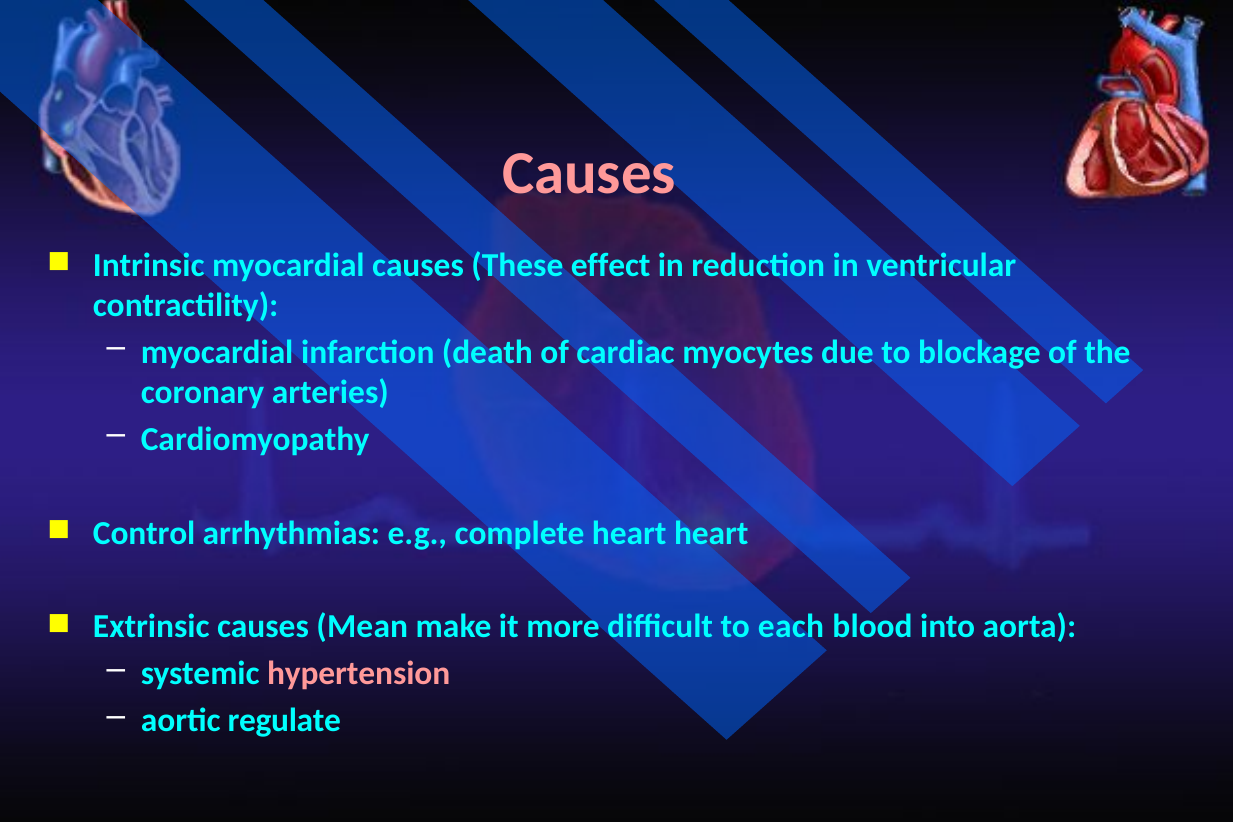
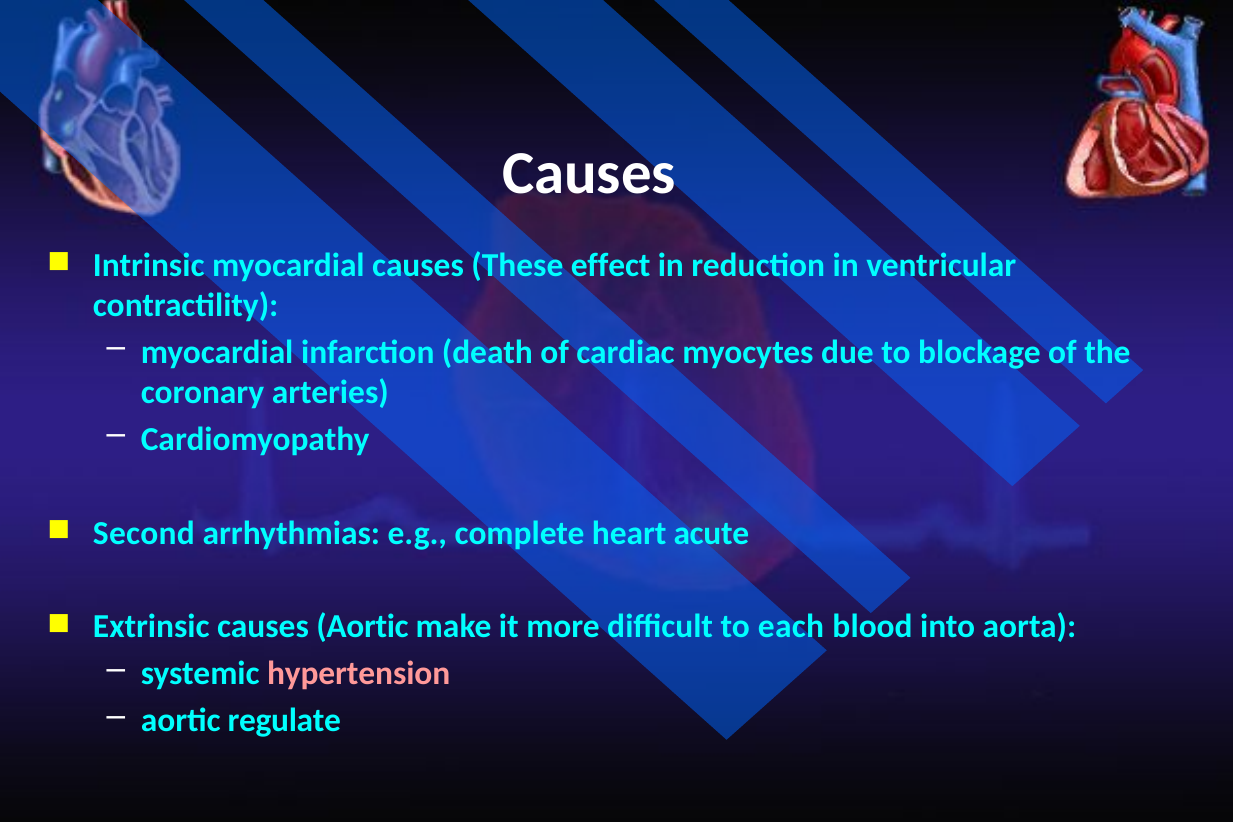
Causes colour: pink -> white (589, 173)
Control: Control -> Second (144, 533)
heart heart: heart -> acute (711, 533)
causes Mean: Mean -> Aortic (363, 627)
